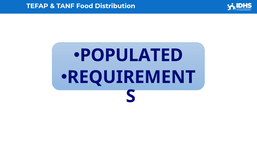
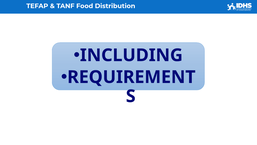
POPULATED: POPULATED -> INCLUDING (131, 55)
